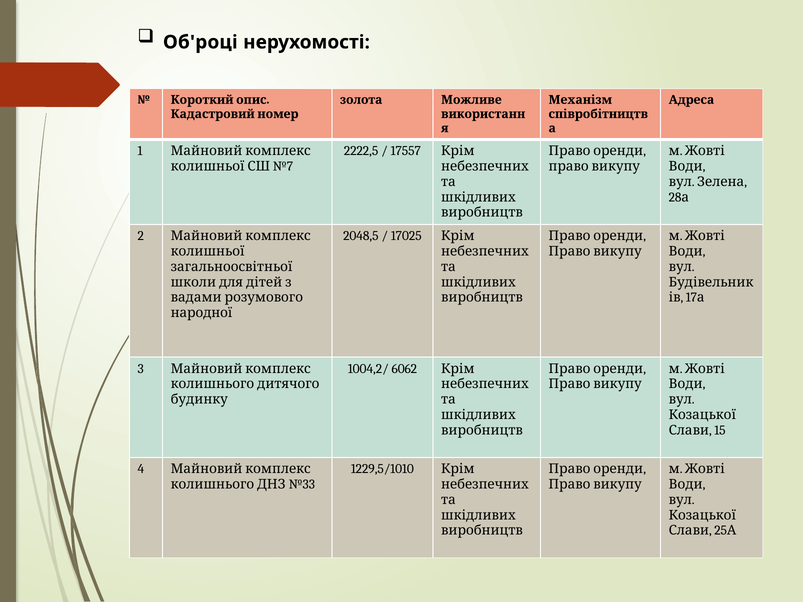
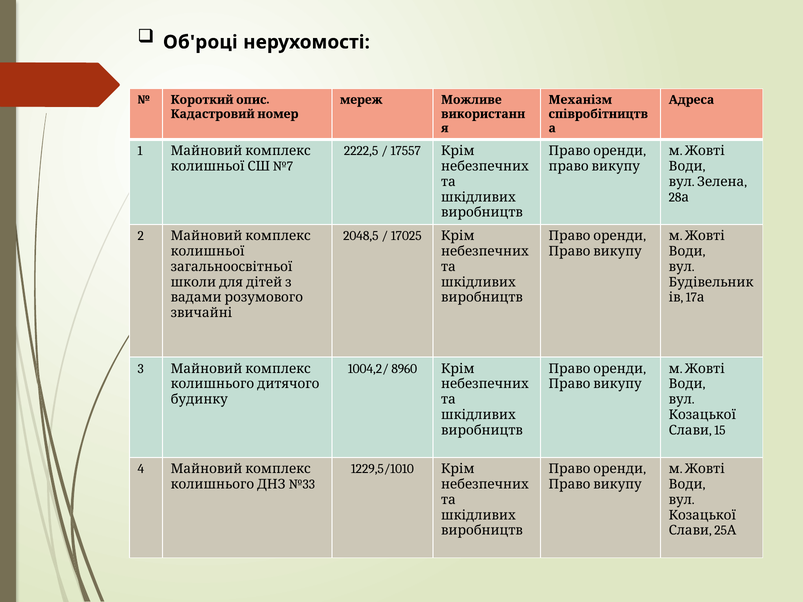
золота: золота -> мереж (361, 100)
народної: народної -> звичайні (202, 313)
6062: 6062 -> 8960 (404, 369)
